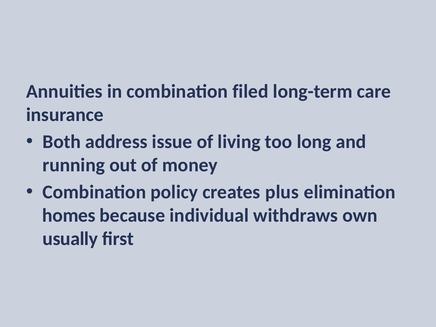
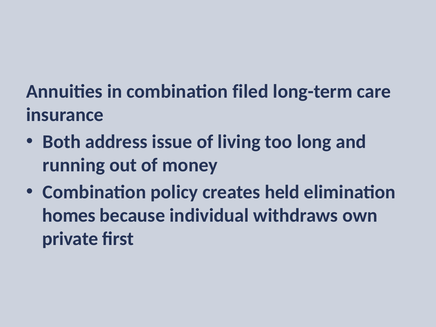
plus: plus -> held (282, 192)
usually: usually -> private (70, 239)
